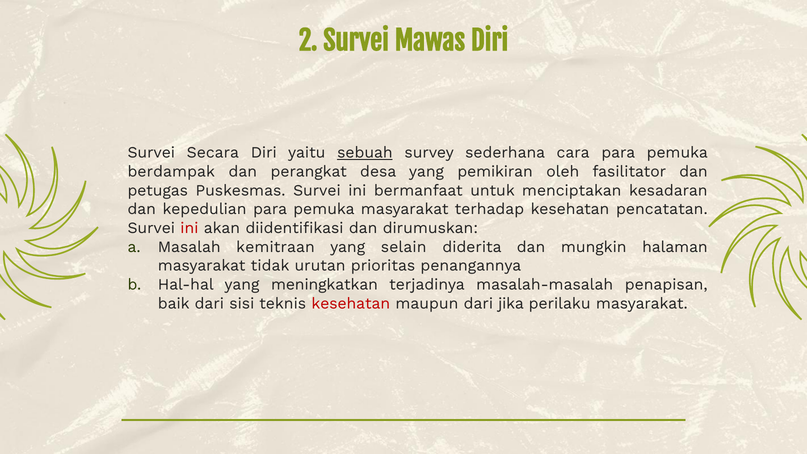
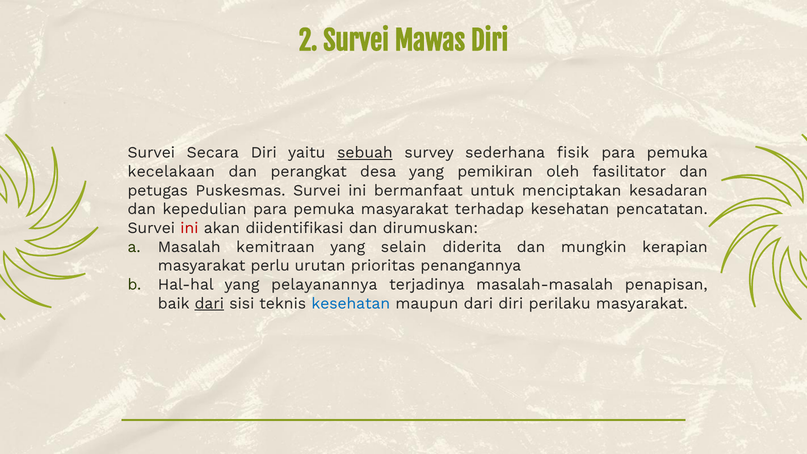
cara: cara -> fisik (573, 153)
berdampak: berdampak -> kecelakaan (171, 172)
halaman: halaman -> kerapian (675, 247)
tidak: tidak -> perlu (270, 266)
meningkatkan: meningkatkan -> pelayanannya (324, 285)
dari underline: none -> present (209, 303)
kesehatan colour: red -> blue (351, 303)
dari jika: jika -> diri (511, 303)
